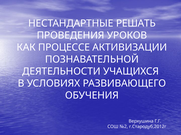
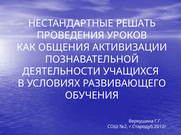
ПРОЦЕССЕ: ПРОЦЕССЕ -> ОБЩЕНИЯ (64, 48)
